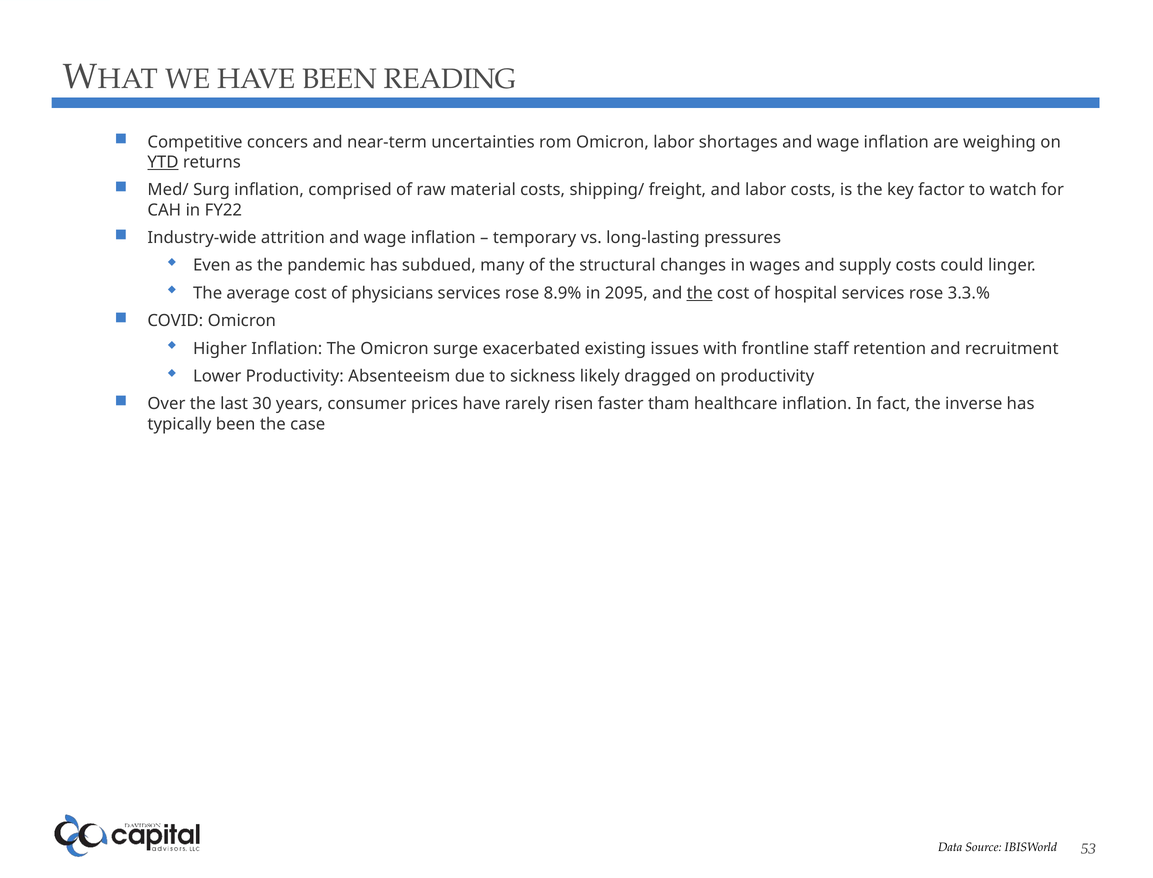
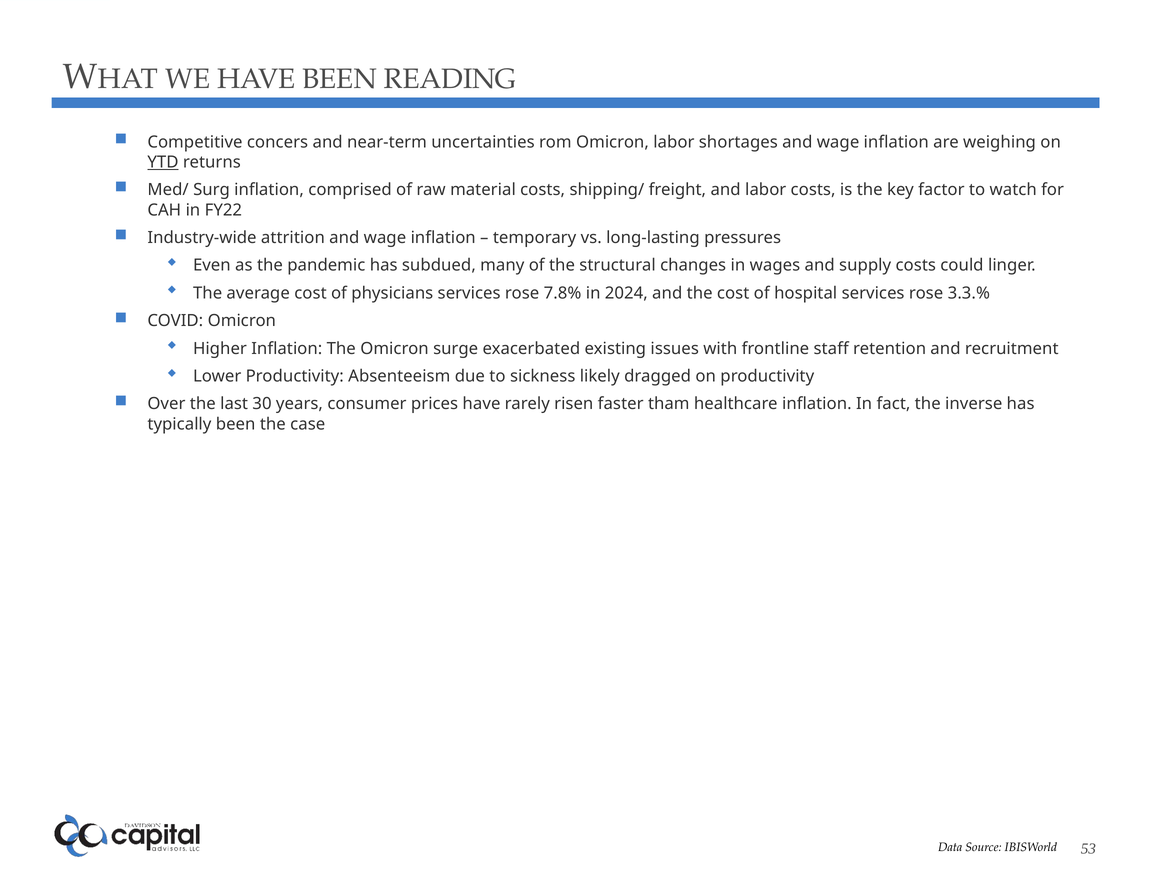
8.9%: 8.9% -> 7.8% (563, 293)
2095: 2095 -> 2024 (626, 293)
the underline: present -> none (700, 293)
